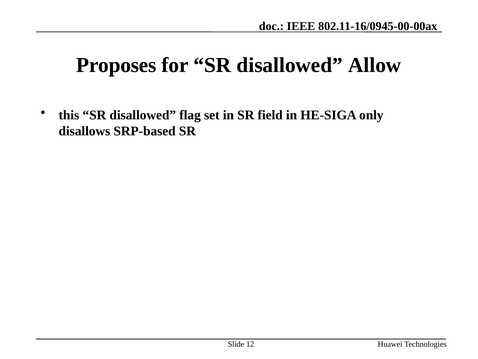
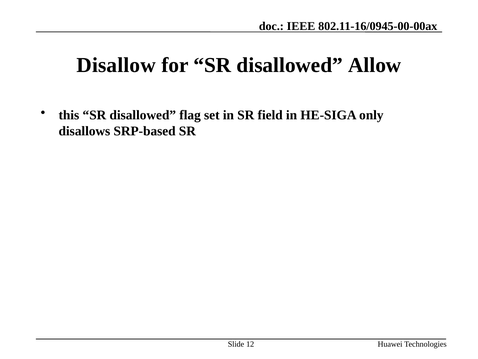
Proposes: Proposes -> Disallow (116, 65)
